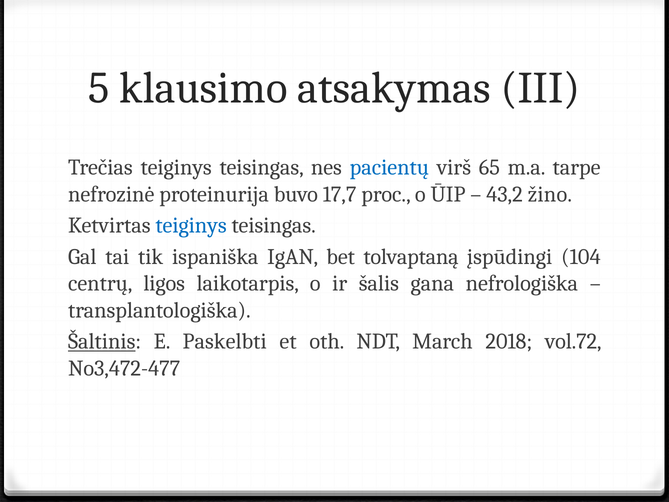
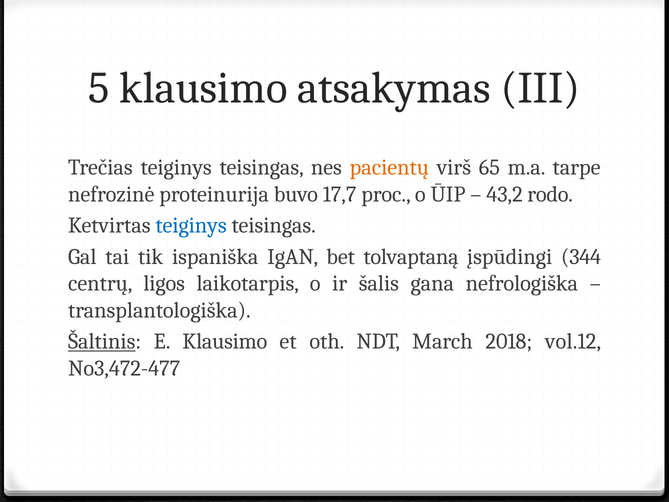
pacientų colour: blue -> orange (389, 167)
žino: žino -> rodo (550, 194)
104: 104 -> 344 (581, 257)
E Paskelbti: Paskelbti -> Klausimo (225, 341)
vol.72: vol.72 -> vol.12 (573, 341)
